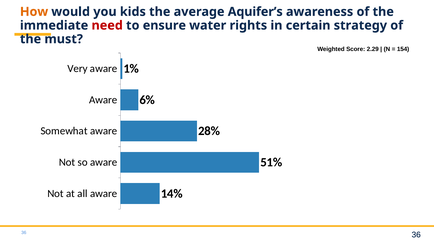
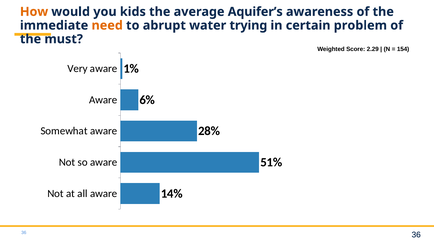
need colour: red -> orange (107, 25)
ensure: ensure -> abrupt (164, 25)
rights: rights -> trying (248, 25)
strategy: strategy -> problem (360, 25)
